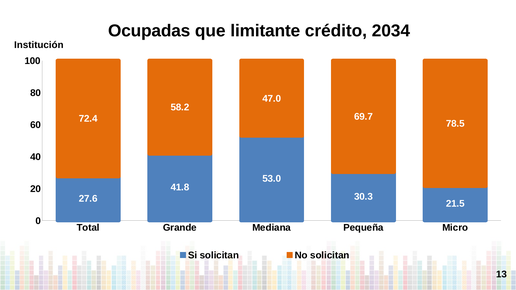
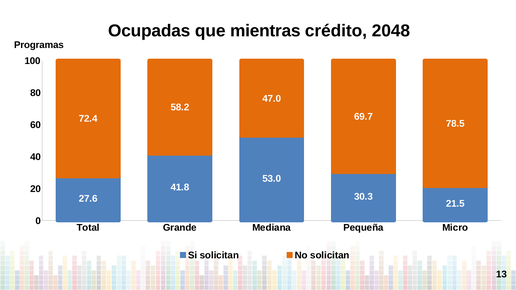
limitante: limitante -> mientras (265, 31)
2034: 2034 -> 2048 (391, 31)
Institución: Institución -> Programas (39, 45)
